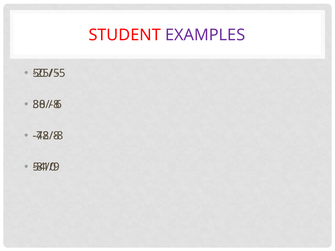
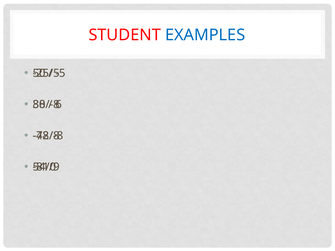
EXAMPLES colour: purple -> blue (205, 35)
